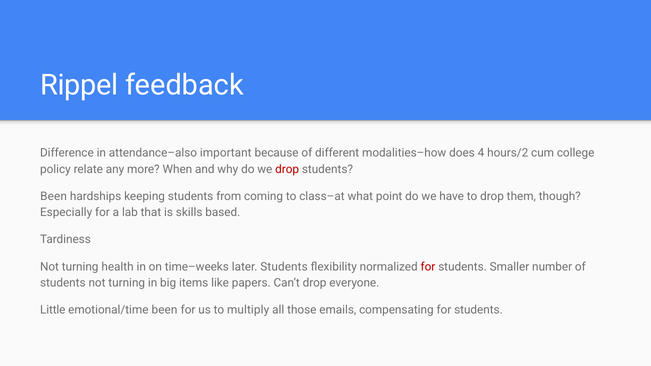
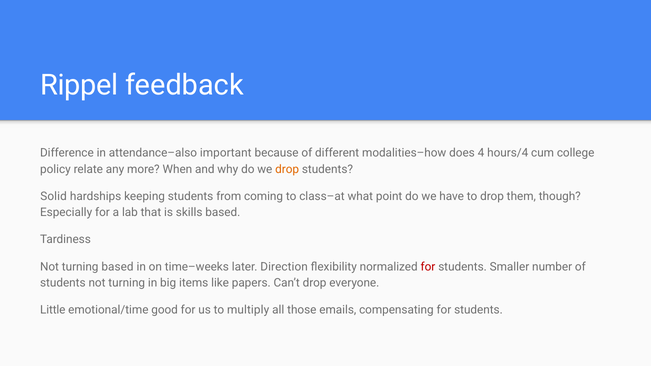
hours/2: hours/2 -> hours/4 (508, 153)
drop colour: red -> orange (287, 169)
Been: Been -> Solid (54, 196)
turning health: health -> based (117, 267)
later Students: Students -> Direction (284, 267)
emotional/time been: been -> good (165, 310)
